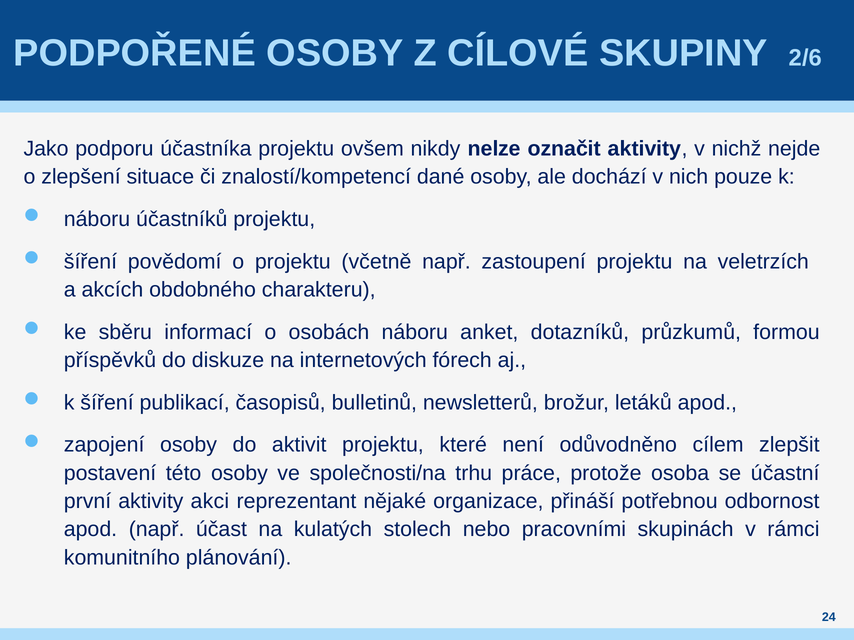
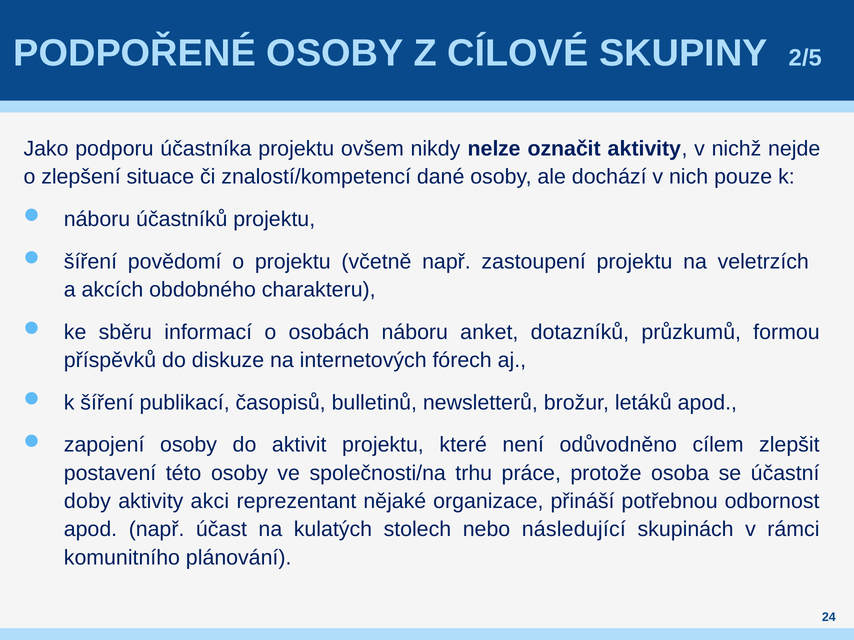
2/6: 2/6 -> 2/5 (805, 58)
první: první -> doby (87, 502)
pracovními: pracovními -> následující (574, 530)
